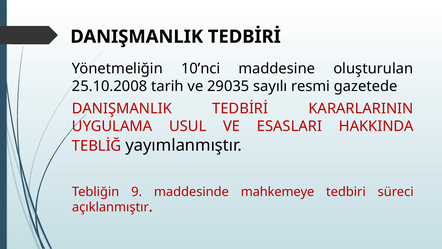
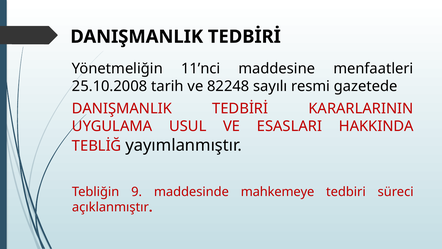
10’nci: 10’nci -> 11’nci (201, 68)
oluşturulan: oluşturulan -> menfaatleri (373, 68)
29035: 29035 -> 82248 (228, 86)
